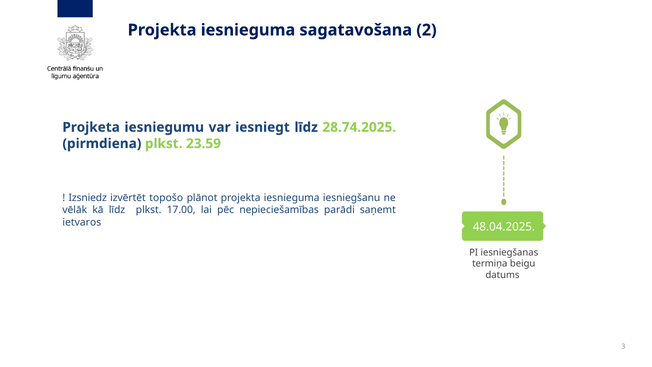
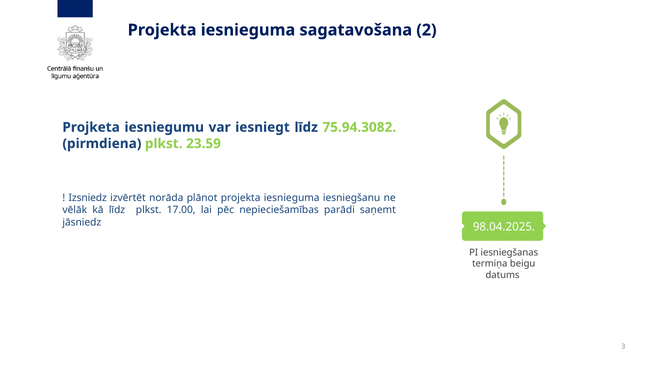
28.74.2025: 28.74.2025 -> 75.94.3082 (359, 127)
topošo: topošo -> norāda (166, 198)
ietvaros: ietvaros -> jāsniedz (82, 222)
48.04.2025: 48.04.2025 -> 98.04.2025 (504, 227)
